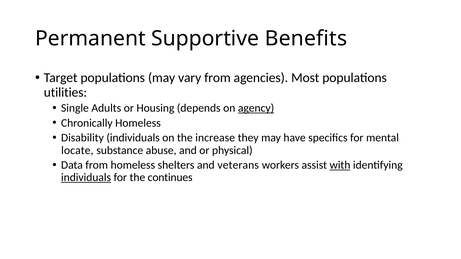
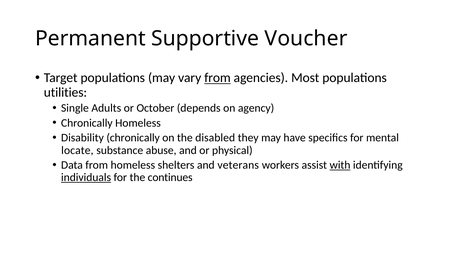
Benefits: Benefits -> Voucher (306, 39)
from underline: none -> present (217, 78)
Housing: Housing -> October (155, 108)
agency underline: present -> none (256, 108)
Disability individuals: individuals -> chronically (133, 138)
increase: increase -> disabled (215, 138)
